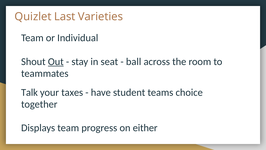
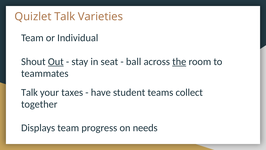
Quizlet Last: Last -> Talk (65, 17)
the underline: none -> present (179, 61)
choice: choice -> collect (189, 92)
either: either -> needs (145, 128)
